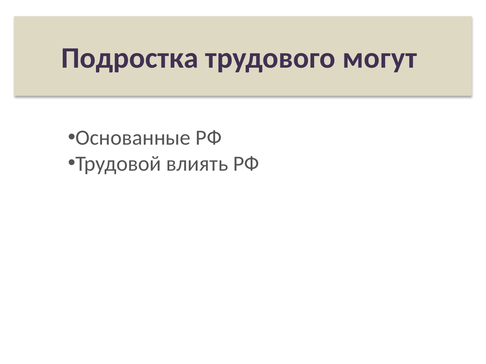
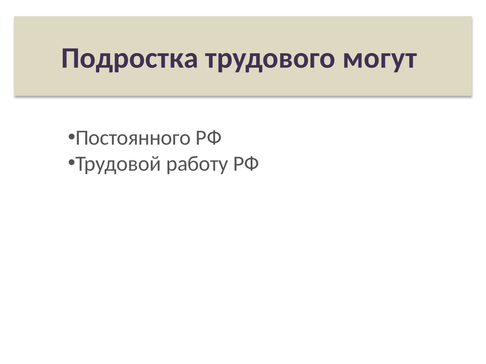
Основанные: Основанные -> Постоянного (133, 138)
влиять: влиять -> работу (197, 164)
